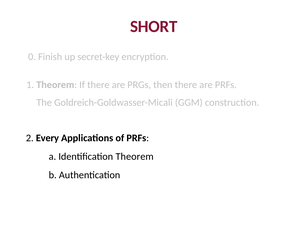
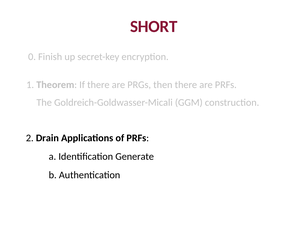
Every: Every -> Drain (47, 138)
Identification Theorem: Theorem -> Generate (135, 156)
